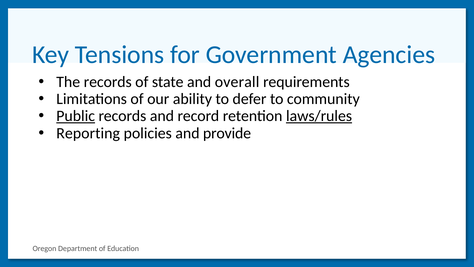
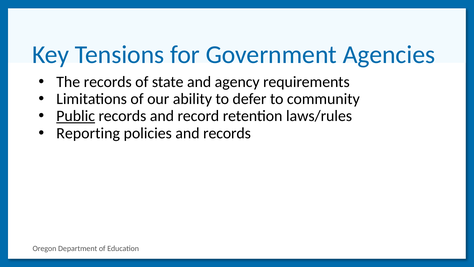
overall: overall -> agency (237, 82)
laws/rules underline: present -> none (319, 116)
and provide: provide -> records (227, 133)
